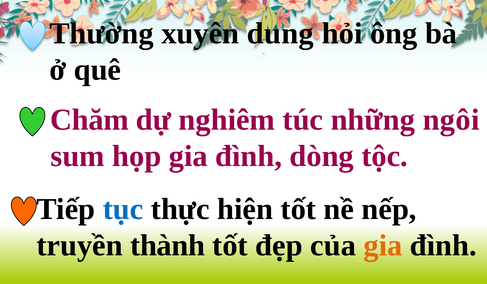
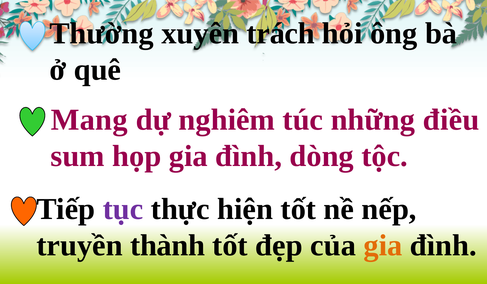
dung: dung -> trách (281, 33)
Chăm: Chăm -> Mang (89, 120)
ngôi: ngôi -> điều (451, 120)
tục colour: blue -> purple (123, 209)
